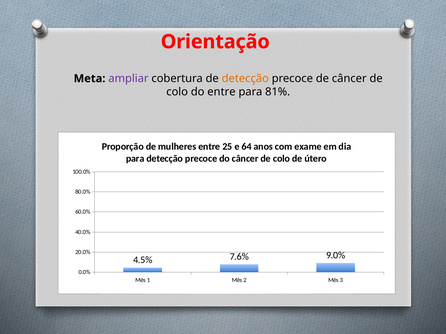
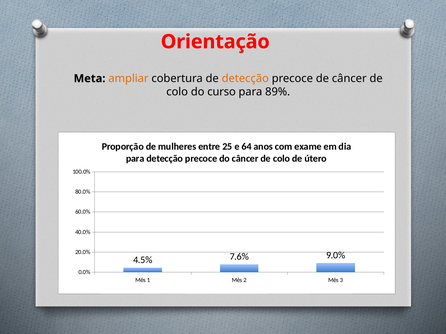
ampliar colour: purple -> orange (128, 79)
do entre: entre -> curso (222, 92)
81%: 81% -> 89% (278, 92)
